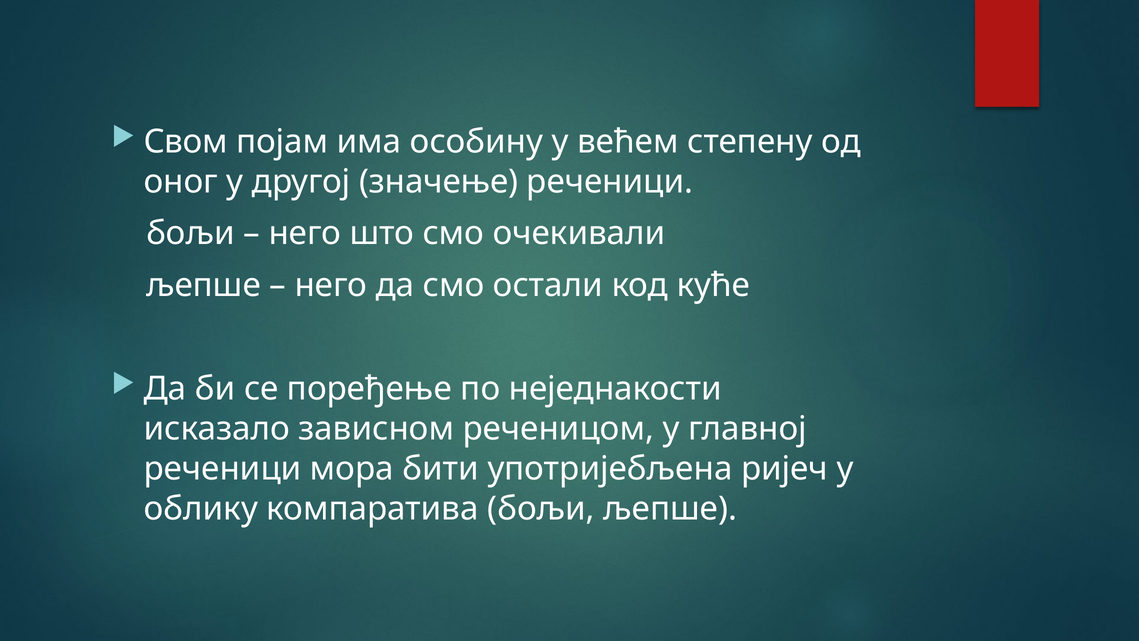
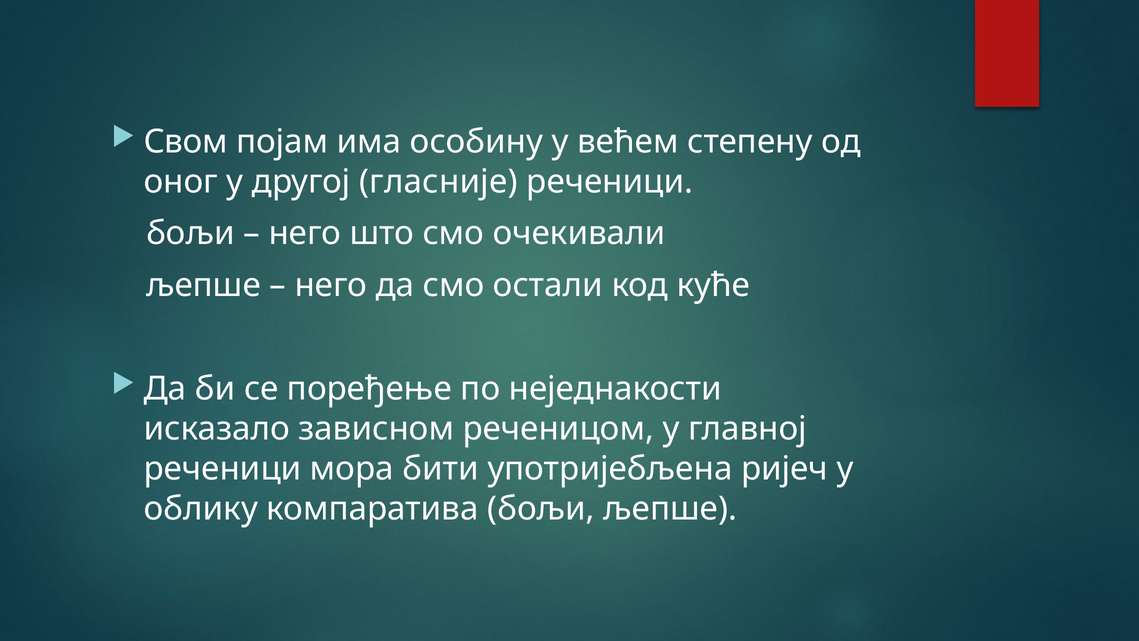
значење: значење -> гласније (438, 182)
